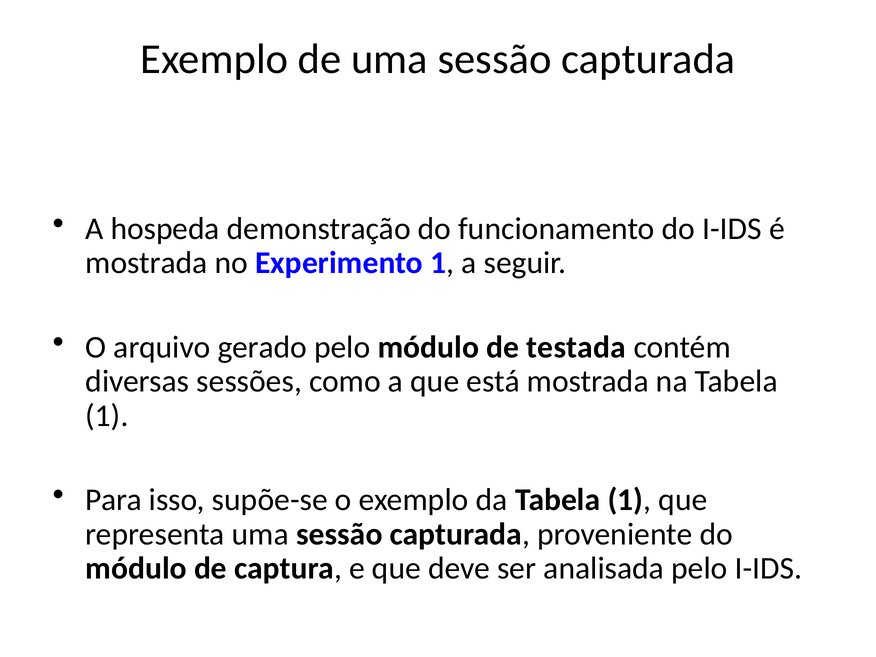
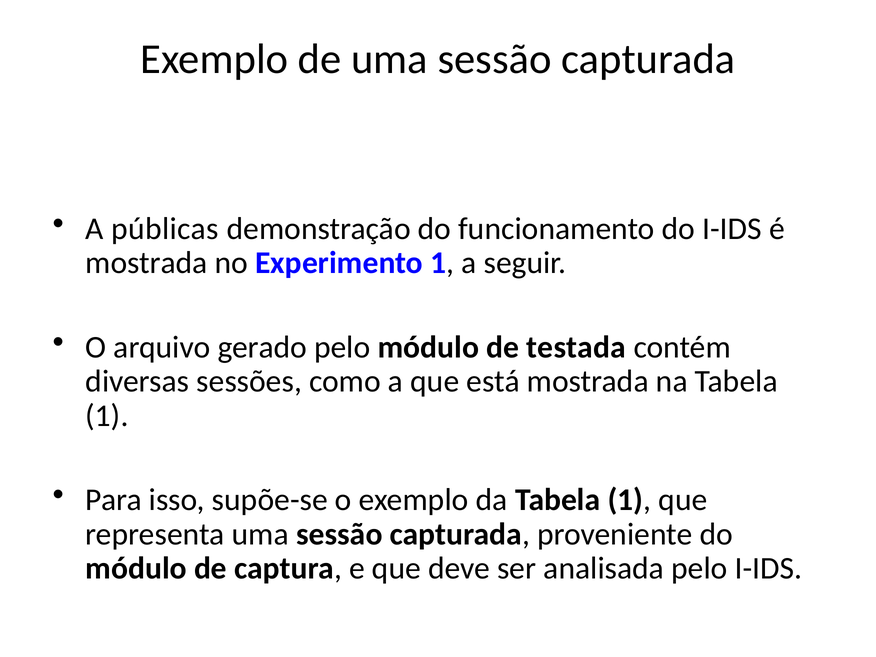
hospeda: hospeda -> públicas (165, 229)
